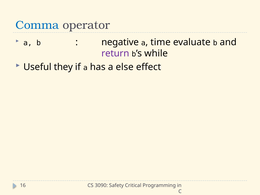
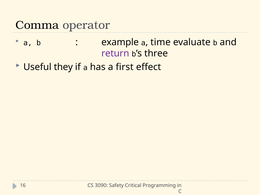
Comma colour: blue -> black (37, 25)
negative: negative -> example (120, 42)
while: while -> three (156, 53)
else: else -> first (125, 67)
